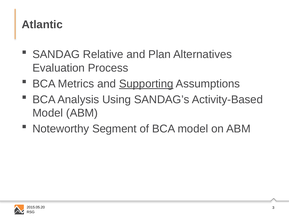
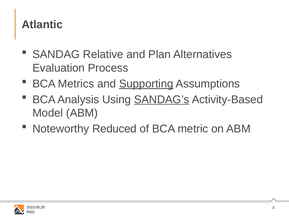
SANDAG’s underline: none -> present (162, 99)
Segment: Segment -> Reduced (114, 129)
BCA model: model -> metric (193, 129)
